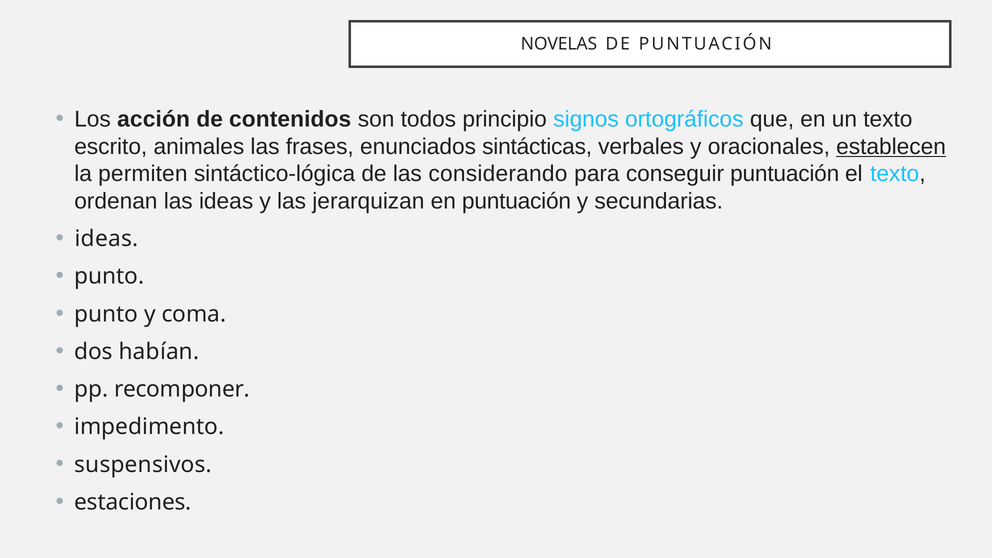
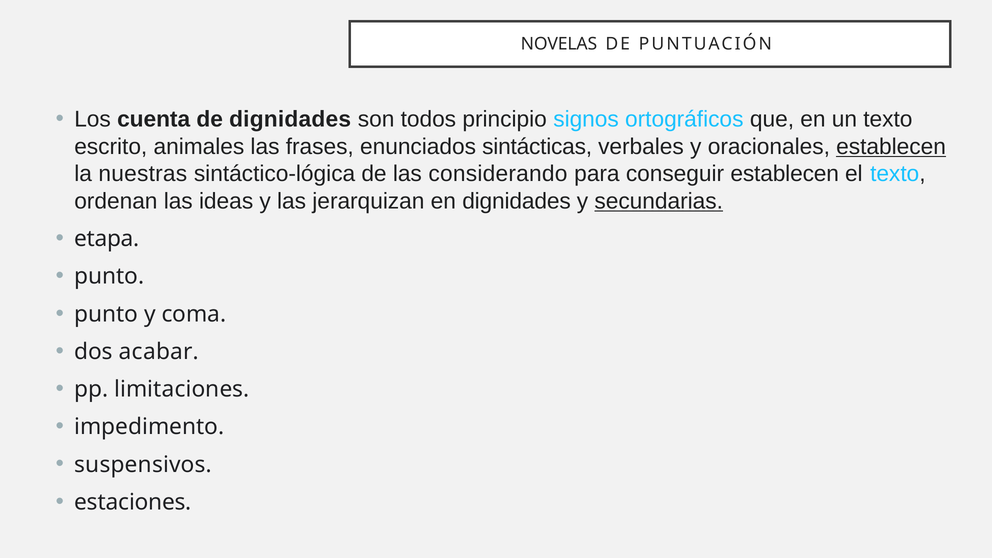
acción: acción -> cuenta (154, 119)
de contenidos: contenidos -> dignidades (290, 119)
permiten: permiten -> nuestras (143, 174)
conseguir puntuación: puntuación -> establecen (785, 174)
en puntuación: puntuación -> dignidades (516, 201)
secundarias underline: none -> present (659, 201)
ideas: ideas -> etapa (107, 239)
habían: habían -> acabar (159, 352)
recomponer: recomponer -> limitaciones (182, 389)
